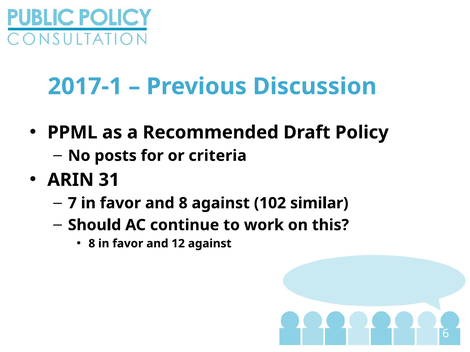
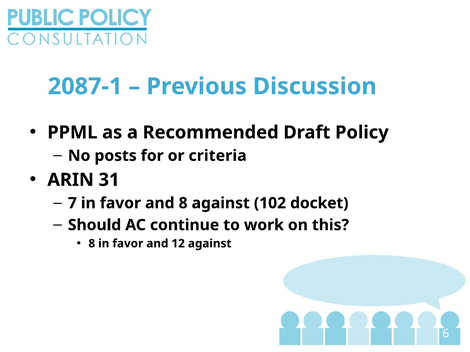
2017-1: 2017-1 -> 2087-1 (85, 87)
similar: similar -> docket (319, 203)
